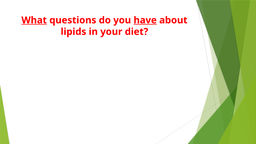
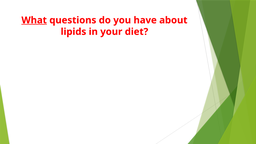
have underline: present -> none (145, 20)
